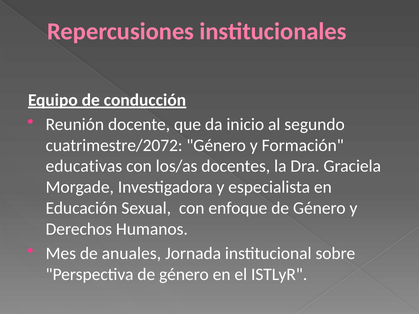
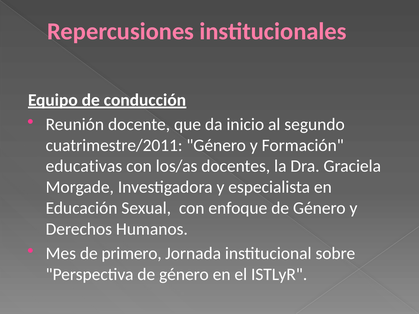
cuatrimestre/2072: cuatrimestre/2072 -> cuatrimestre/2011 (114, 145)
anuales: anuales -> primero (132, 254)
